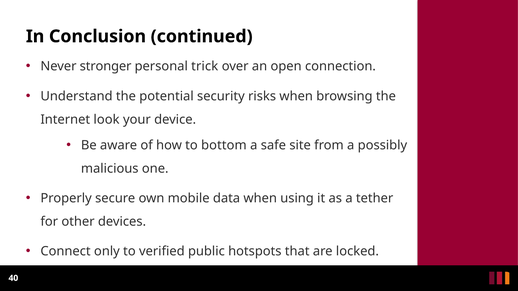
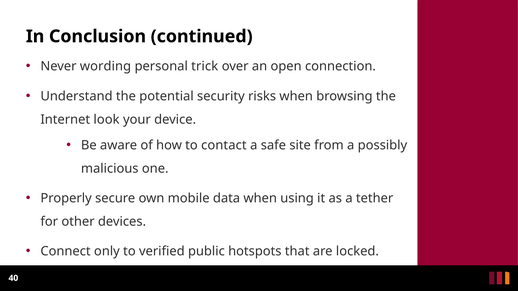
stronger: stronger -> wording (105, 66)
bottom: bottom -> contact (224, 145)
